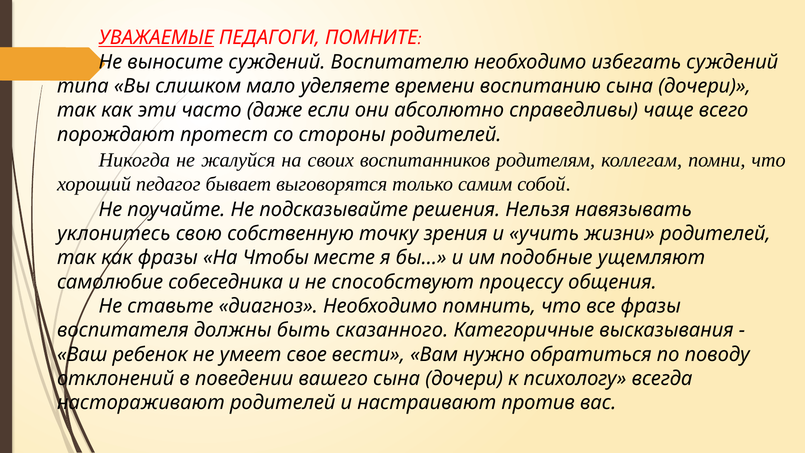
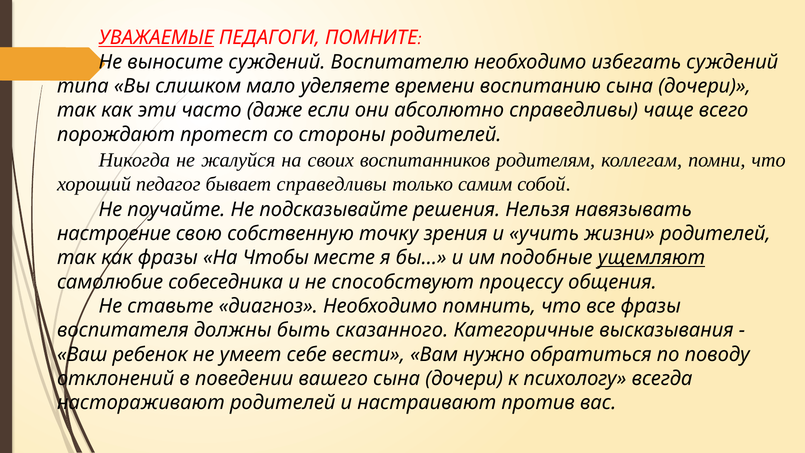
бывает выговорятся: выговорятся -> справедливы (332, 184)
уклонитесь: уклонитесь -> настроение (114, 234)
ущемляют underline: none -> present (651, 258)
свое: свое -> себе (307, 354)
